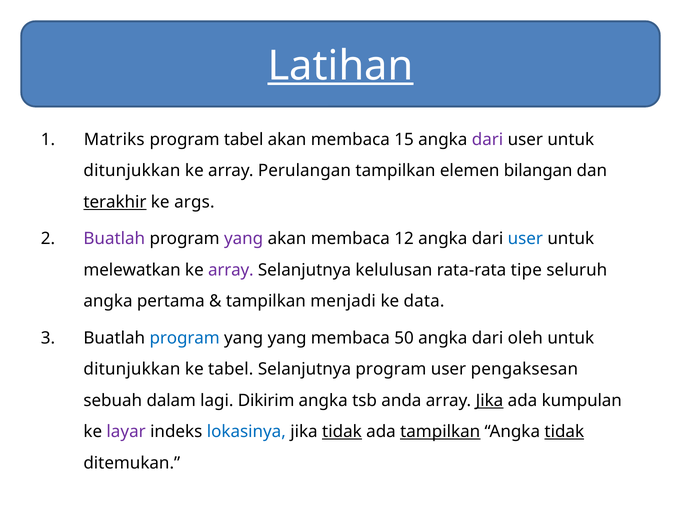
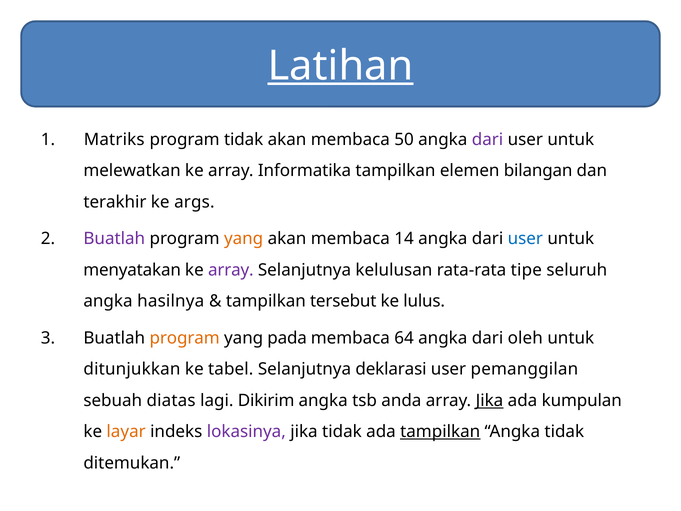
program tabel: tabel -> tidak (244, 139)
15: 15 -> 50 (404, 139)
ditunjukkan: ditunjukkan -> melewatkan (132, 171)
Perulangan: Perulangan -> Informatika (305, 171)
terakhir underline: present -> none (115, 202)
yang colour: purple -> orange (244, 239)
12: 12 -> 14 (404, 239)
melewatkan: melewatkan -> menyatakan (132, 270)
pertama: pertama -> hasilnya (171, 301)
menjadi: menjadi -> tersebut (343, 301)
data: data -> lulus (424, 301)
program colour: blue -> orange (185, 338)
yang yang: yang -> pada (287, 338)
50: 50 -> 64 (404, 338)
Selanjutnya program: program -> deklarasi (391, 369)
pengaksesan: pengaksesan -> pemanggilan (524, 369)
dalam: dalam -> diatas (171, 400)
layar colour: purple -> orange (126, 431)
lokasinya colour: blue -> purple (246, 431)
tidak underline: present -> none (342, 431)
tidak underline: present -> none (564, 431)
